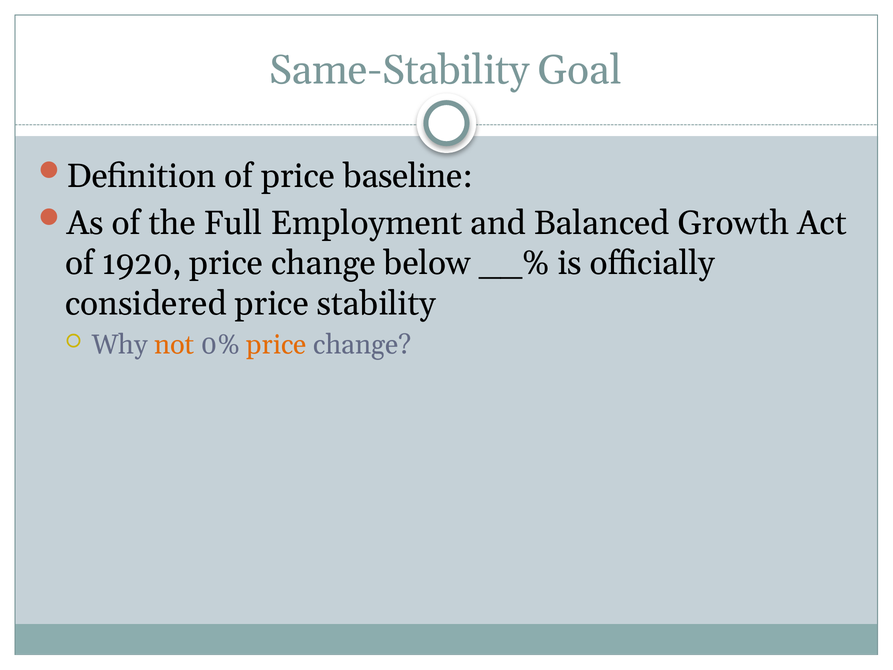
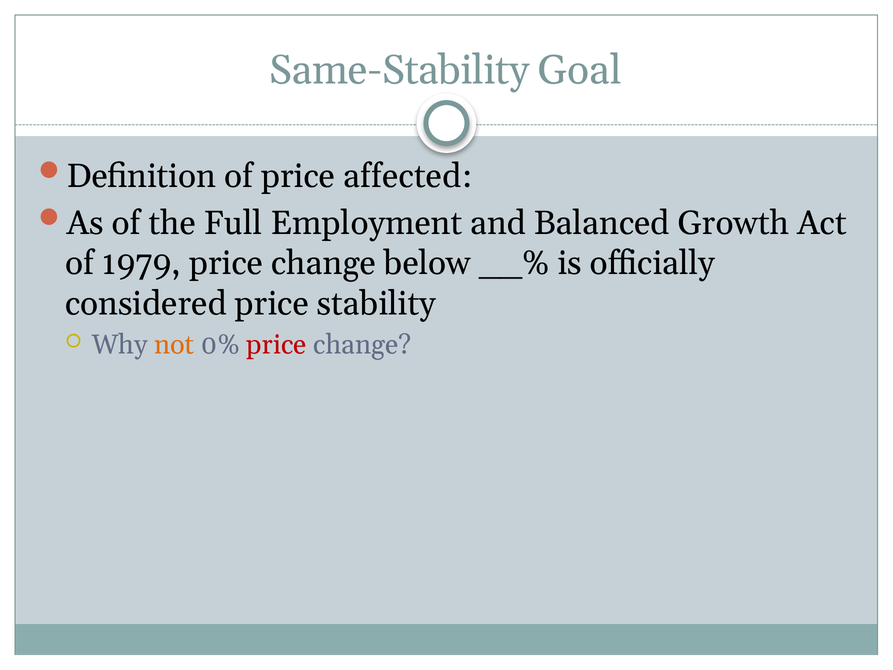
baseline: baseline -> affected (408, 176)
1920: 1920 -> 1979 (141, 263)
price colour: orange -> red (277, 345)
